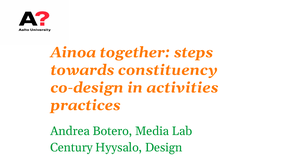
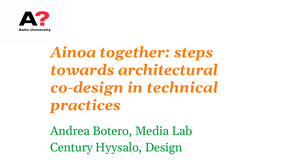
constituency: constituency -> architectural (168, 70)
activities: activities -> technical (182, 88)
